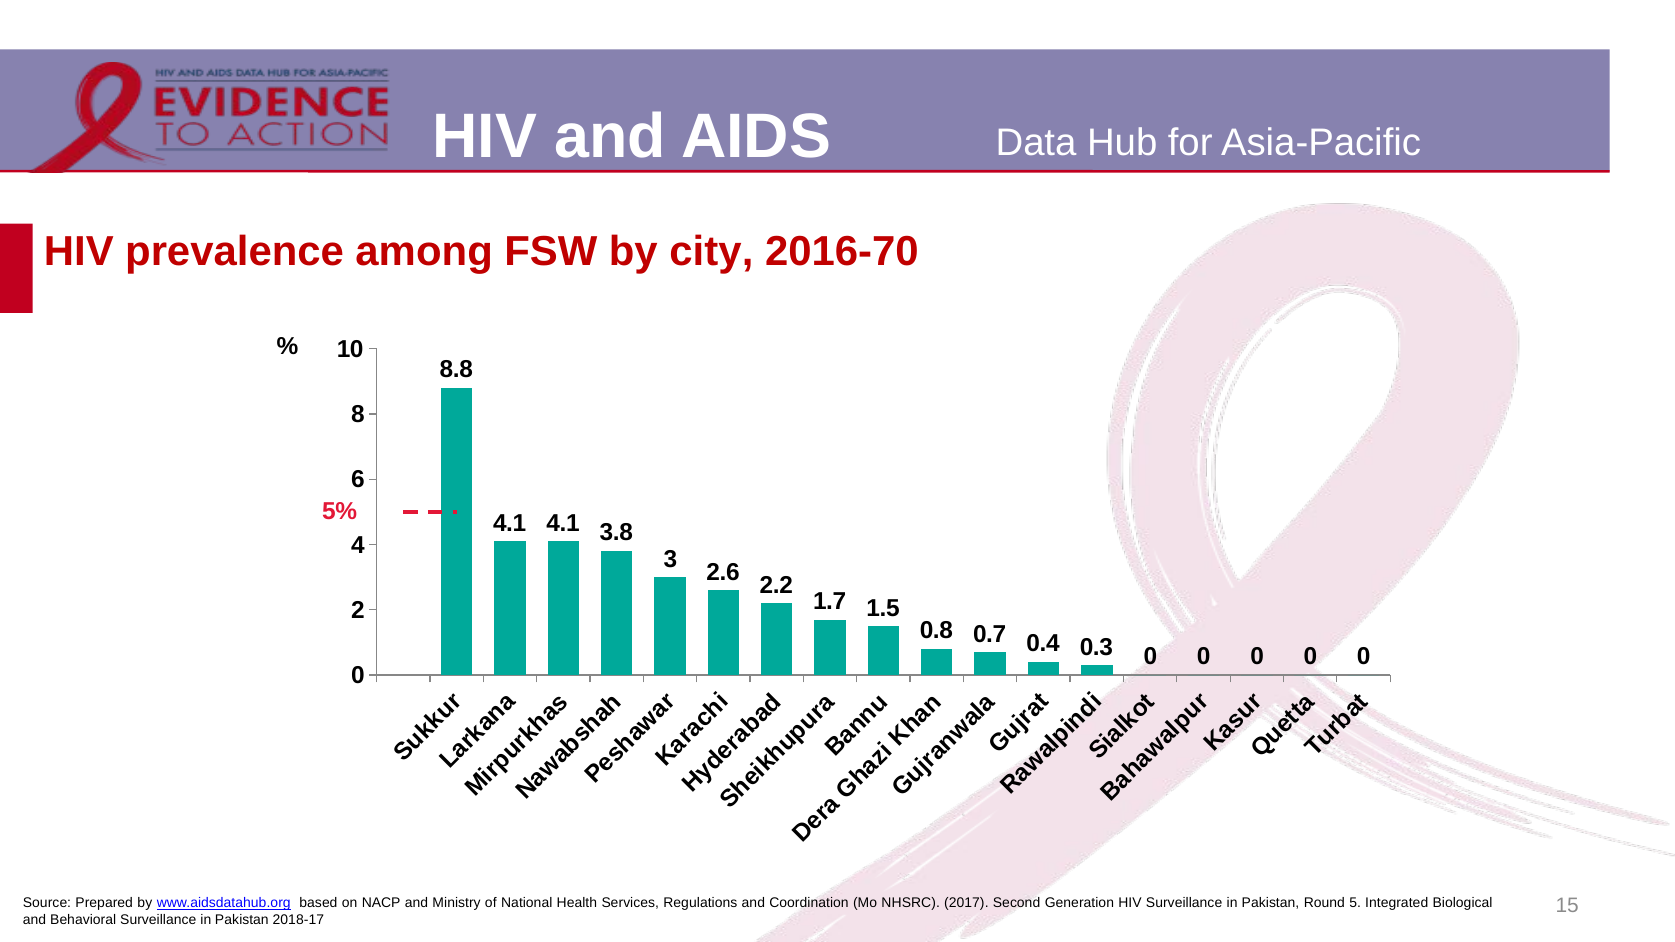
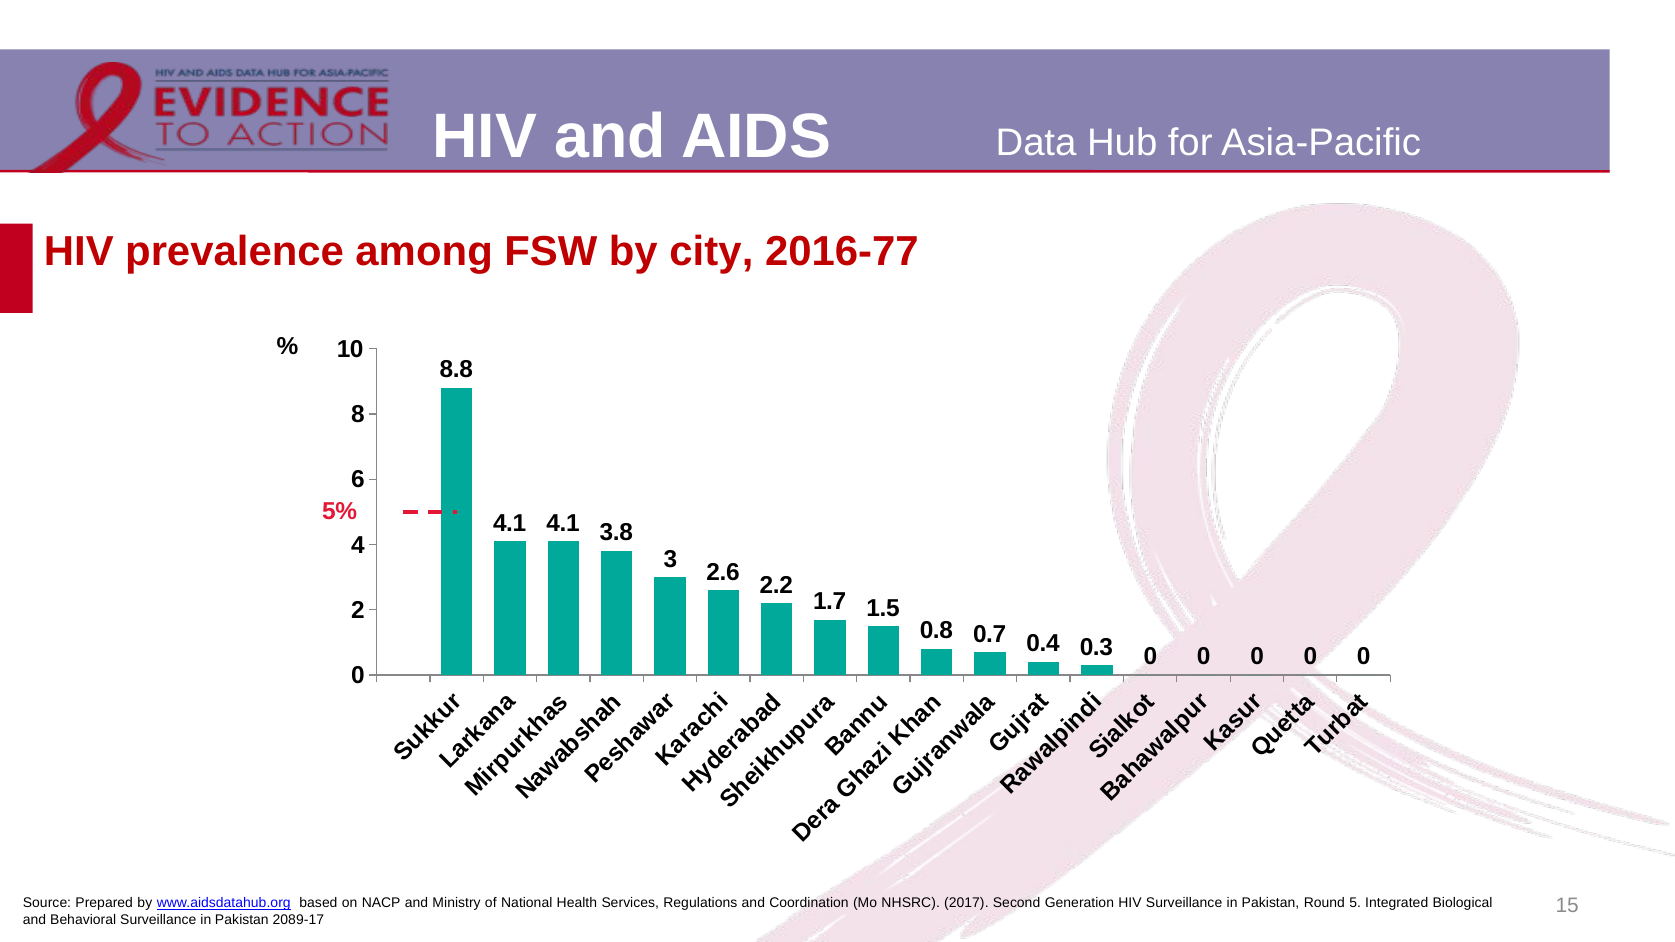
2016-70: 2016-70 -> 2016-77 (842, 252)
2018-17: 2018-17 -> 2089-17 (298, 920)
